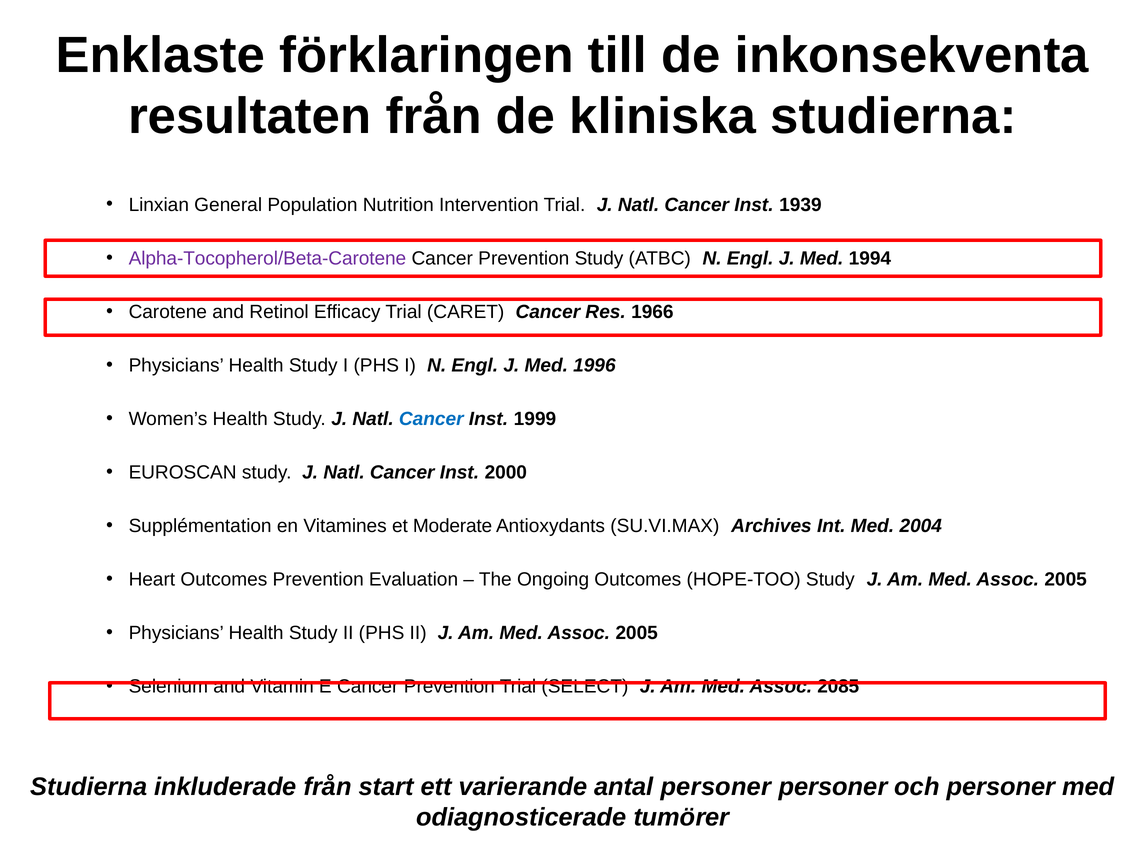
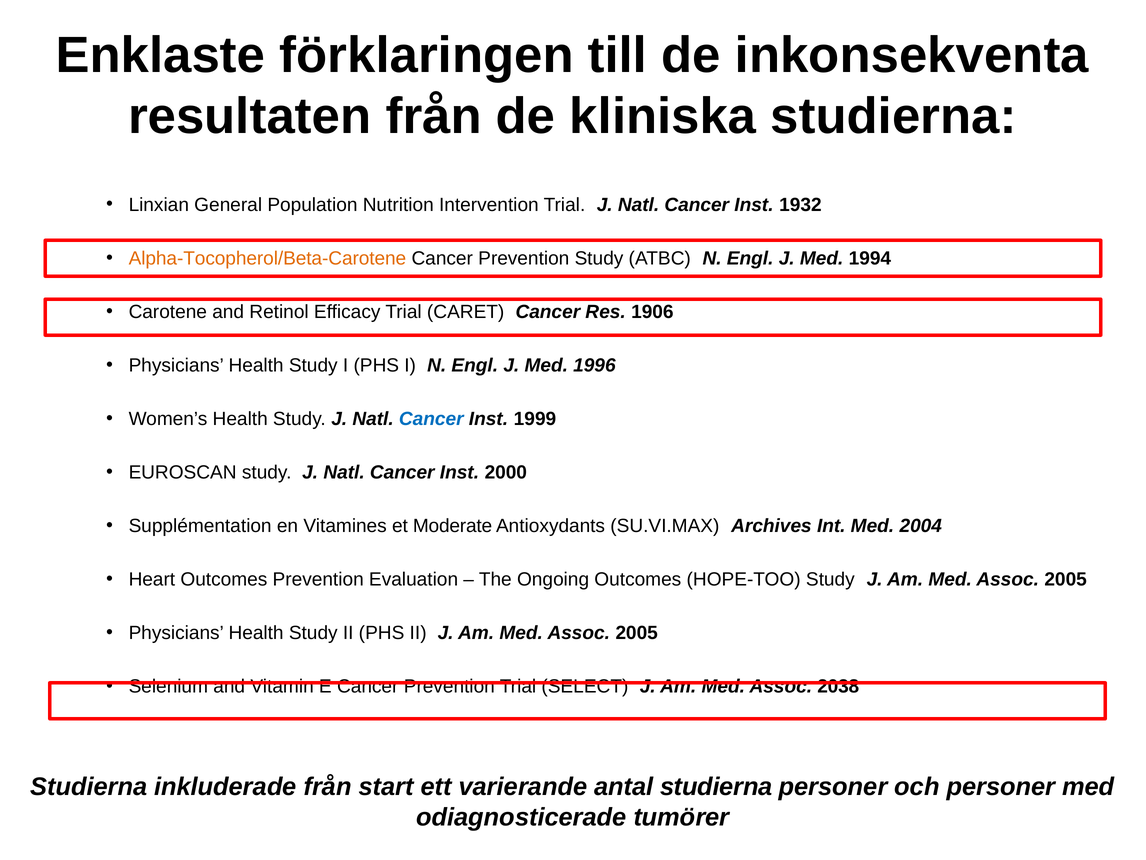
1939: 1939 -> 1932 (800, 205)
Alpha-Tocopherol/Beta-Carotene colour: purple -> orange (267, 258)
1966: 1966 -> 1906 (652, 312)
2085: 2085 -> 2038 (838, 686)
antal personer: personer -> studierna (716, 786)
